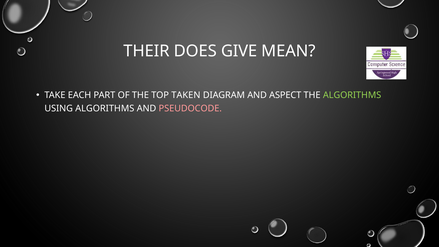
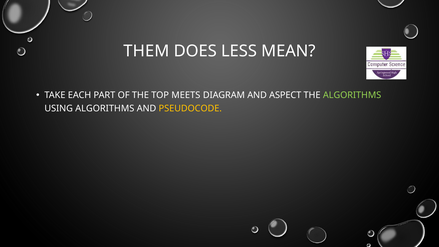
THEIR: THEIR -> THEM (146, 51)
GIVE: GIVE -> LESS (239, 51)
TAKEN: TAKEN -> MEETS (186, 95)
PSEUDOCODE colour: pink -> yellow (190, 108)
